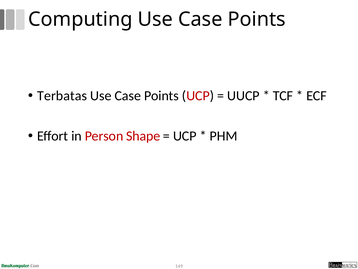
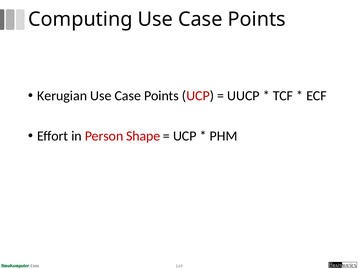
Terbatas: Terbatas -> Kerugian (62, 96)
